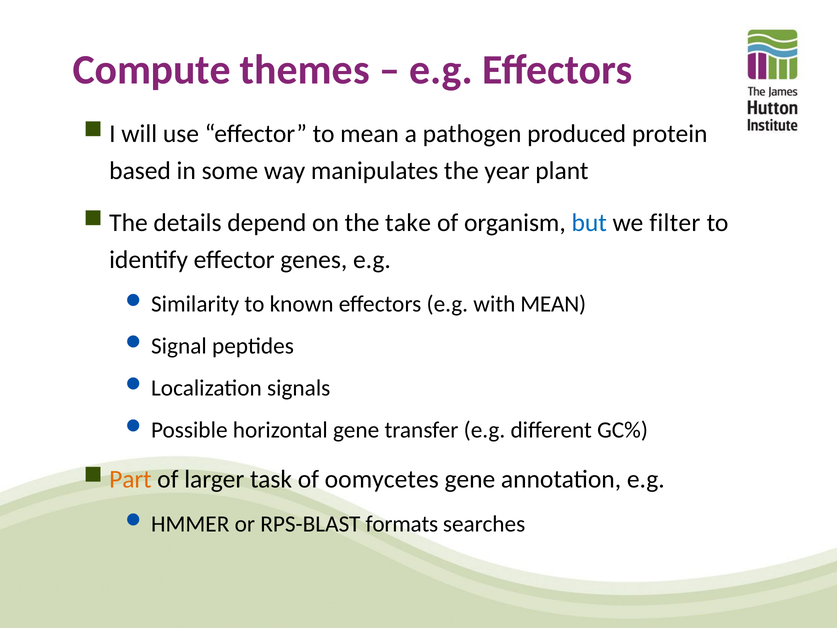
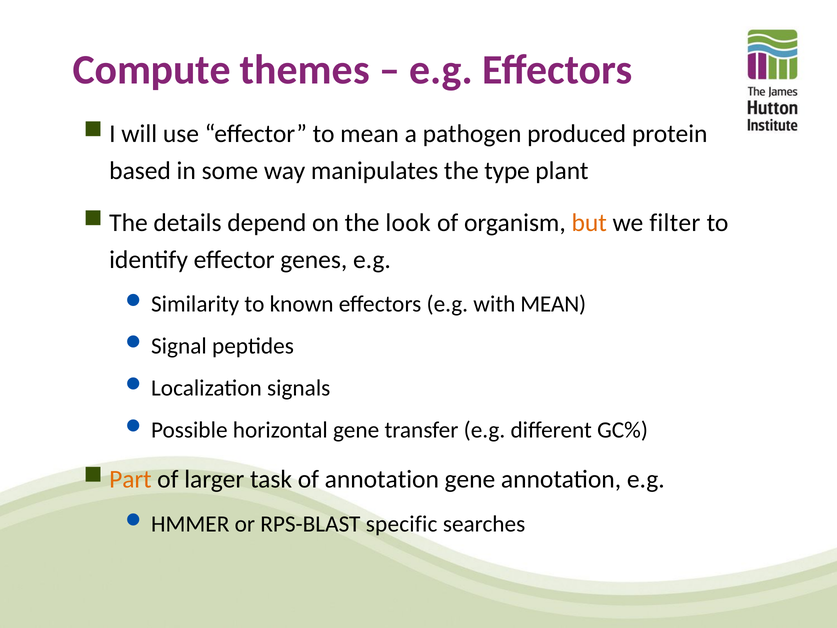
year: year -> type (507, 171)
take: take -> look (408, 223)
but colour: blue -> orange (589, 223)
of oomycetes: oomycetes -> annotation (382, 479)
formats: formats -> specific (402, 524)
